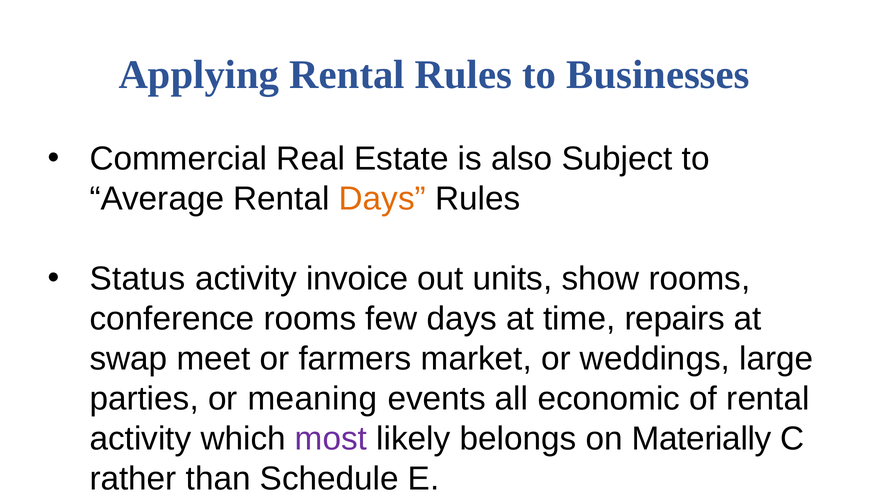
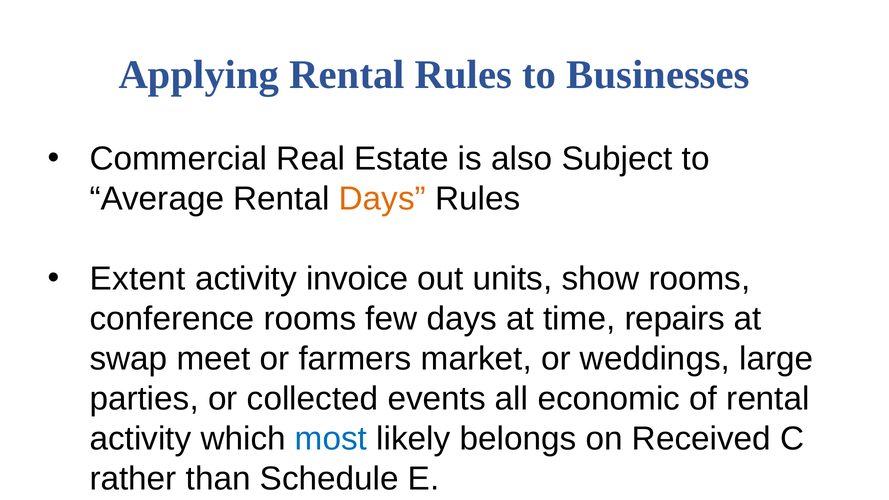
Status: Status -> Extent (138, 279)
meaning: meaning -> collected (313, 399)
most colour: purple -> blue (331, 439)
Materially: Materially -> Received (701, 439)
